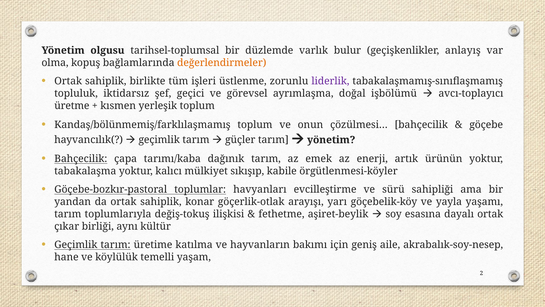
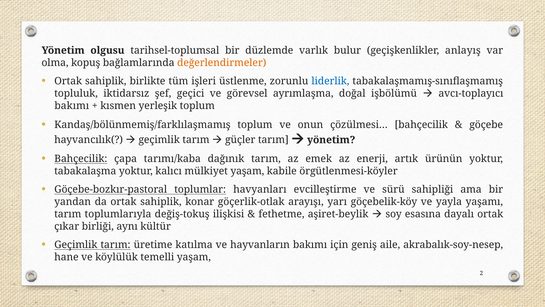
liderlik colour: purple -> blue (330, 81)
üretme: üretme -> bakımı (72, 105)
mülkiyet sıkışıp: sıkışıp -> yaşam (247, 171)
